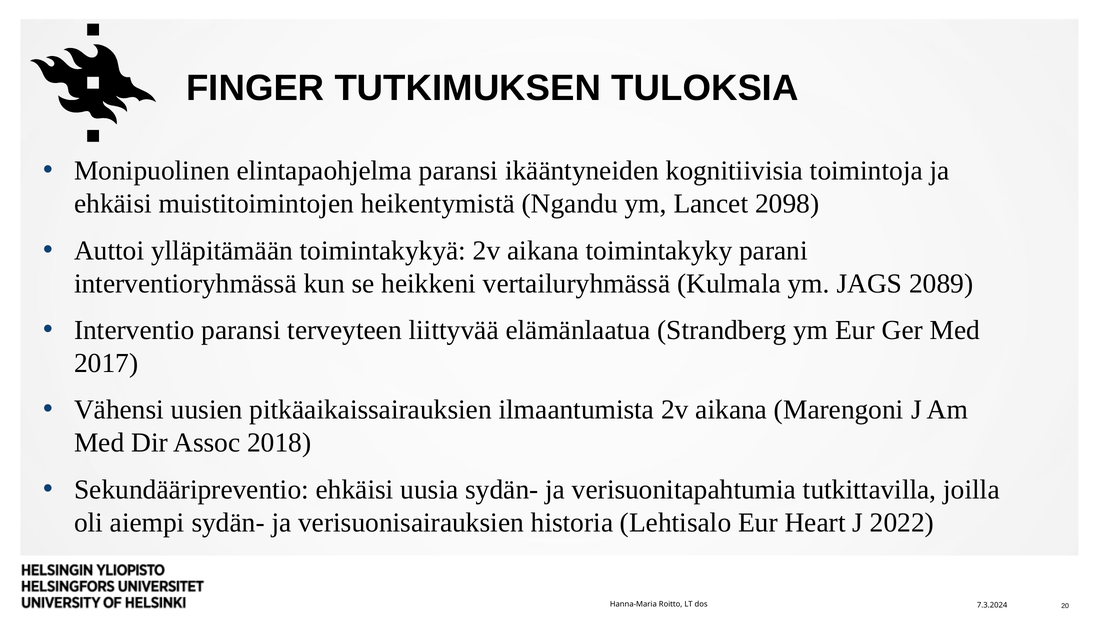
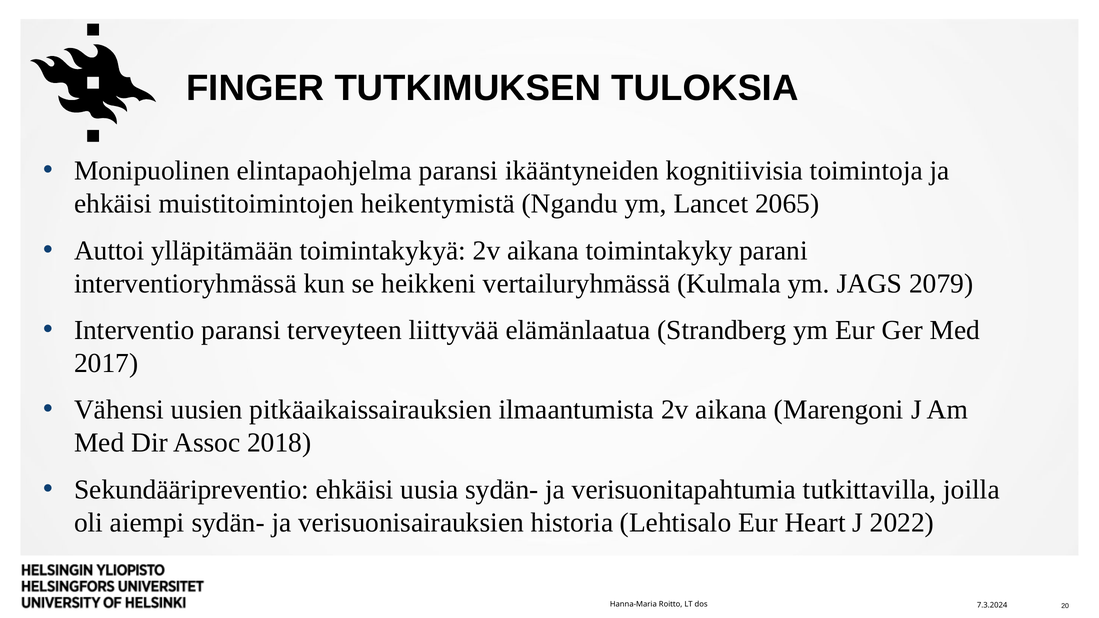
2098: 2098 -> 2065 (787, 204)
2089: 2089 -> 2079 (941, 284)
